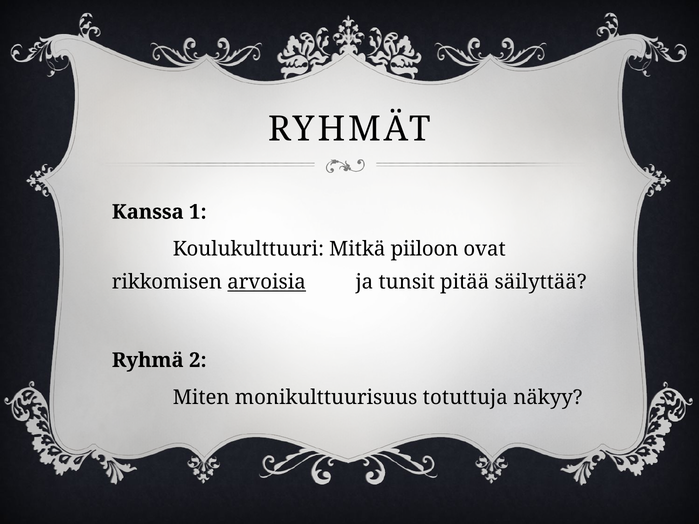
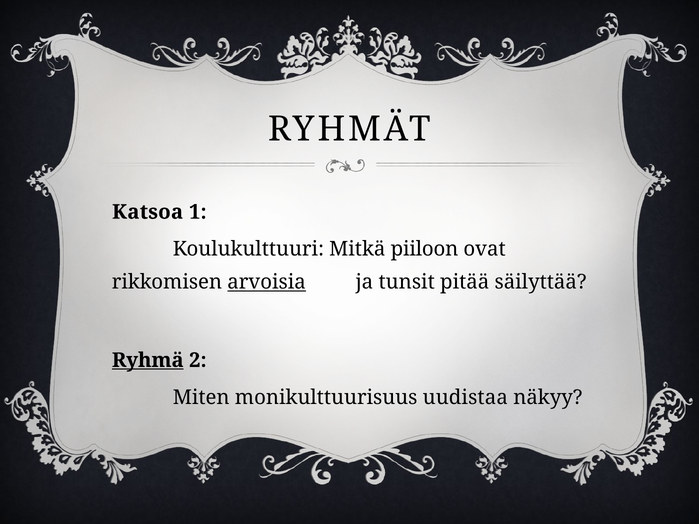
Kanssa: Kanssa -> Katsoa (148, 212)
Ryhmä underline: none -> present (148, 360)
totuttuja: totuttuja -> uudistaa (465, 398)
